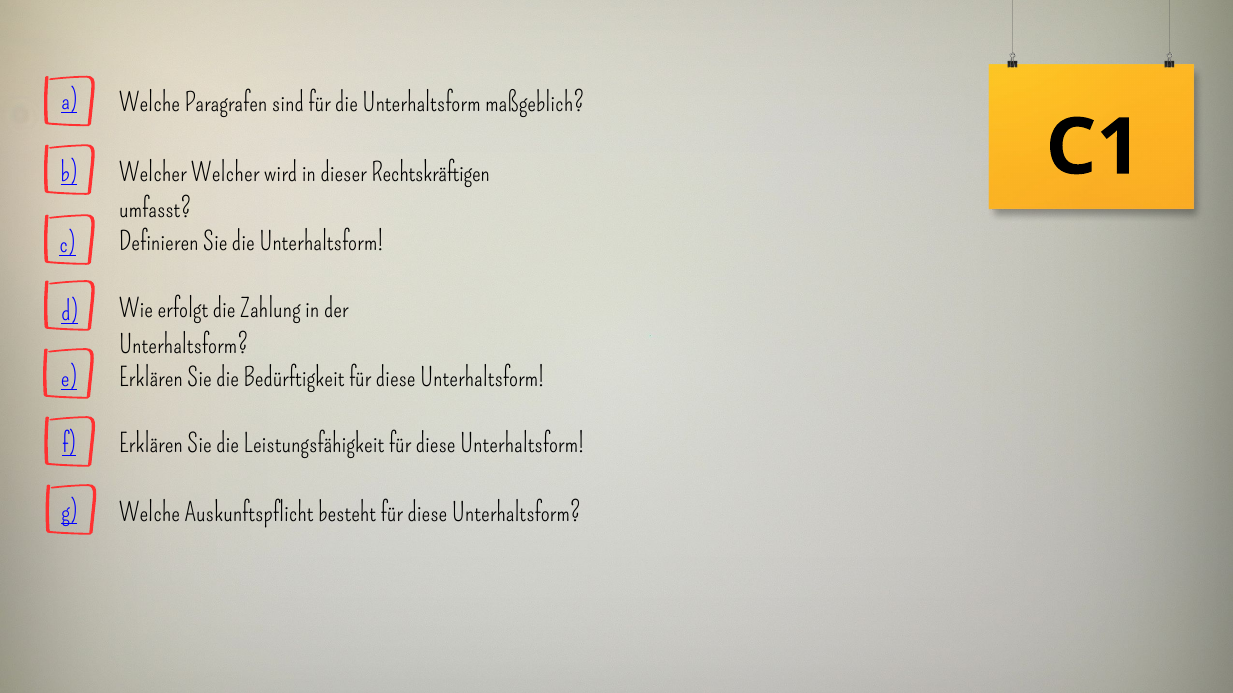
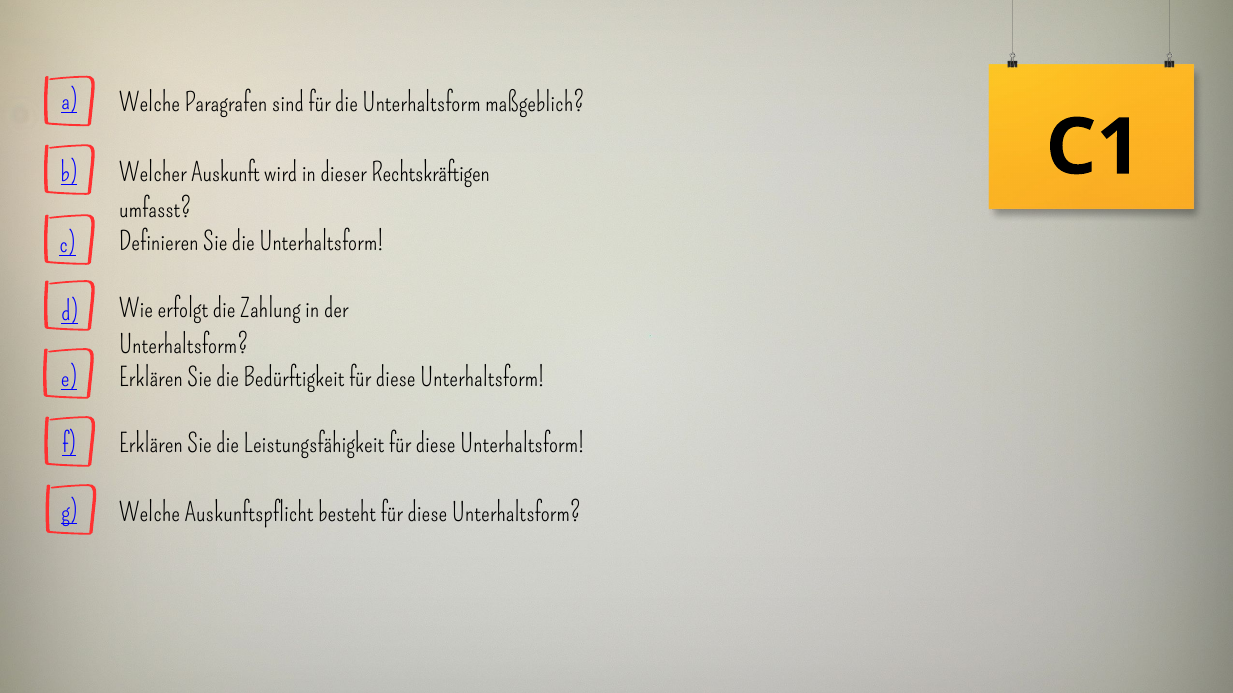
Welcher Welcher: Welcher -> Auskunft (226, 173)
